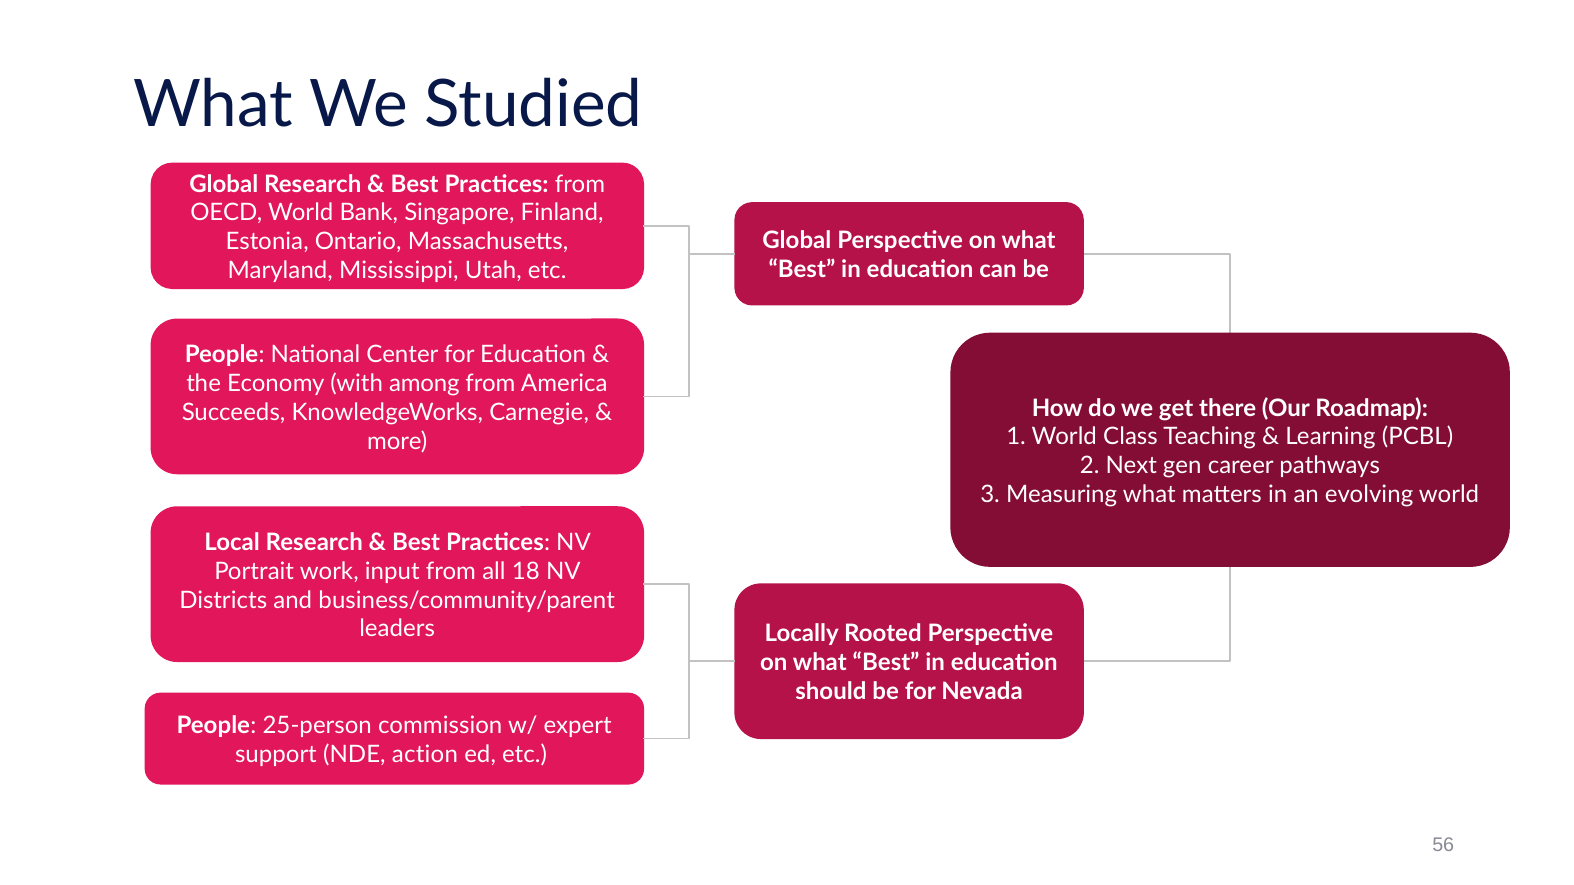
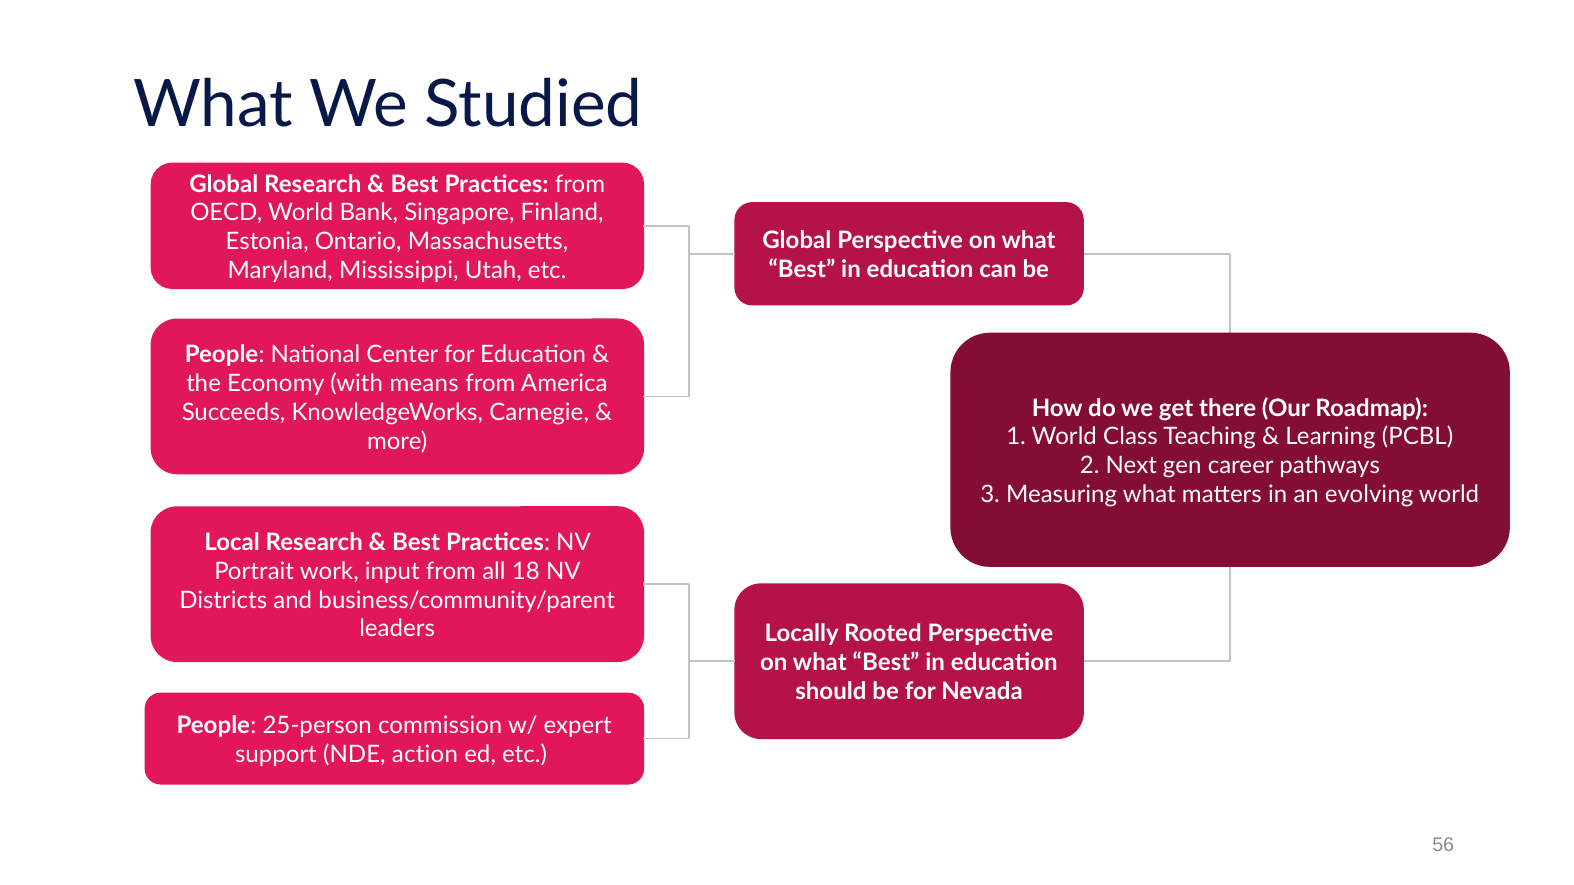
among: among -> means (424, 384)
